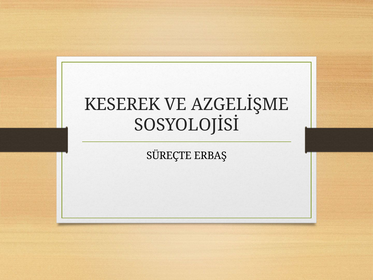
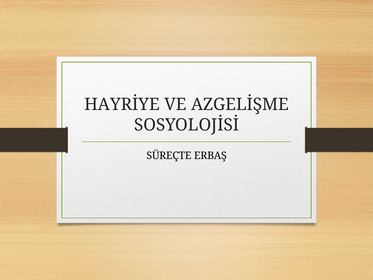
KESEREK: KESEREK -> HAYRİYE (122, 104)
